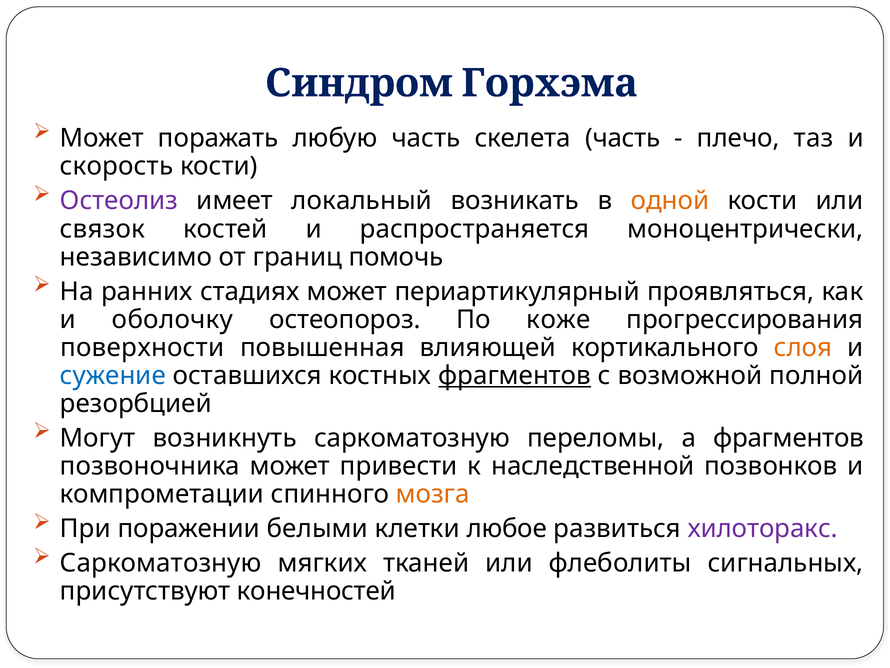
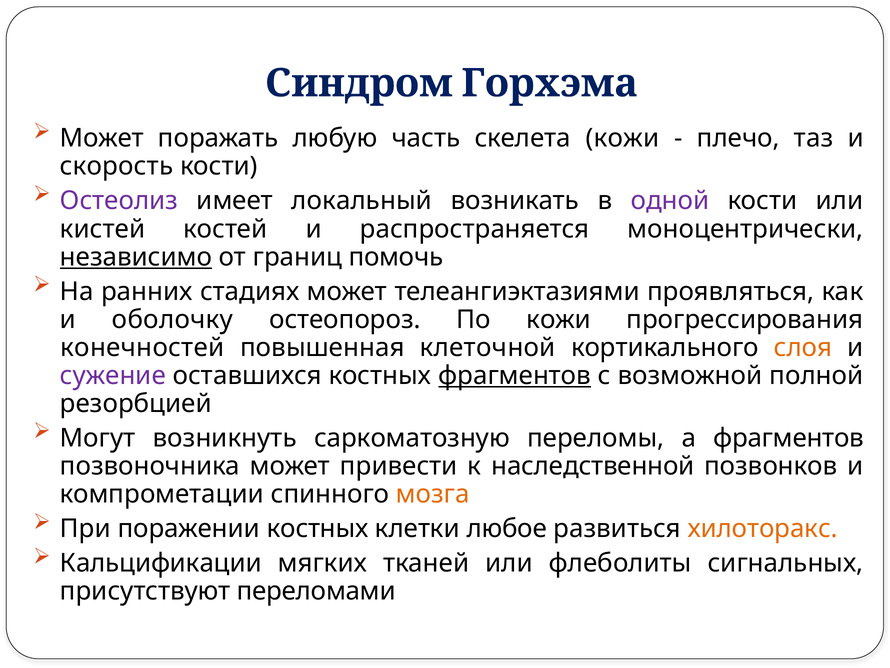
скелета часть: часть -> кожи (622, 138)
одной colour: orange -> purple (670, 201)
связок: связок -> кистей (103, 229)
независимо underline: none -> present (136, 257)
периартикулярный: периартикулярный -> телеангиэктазиями (517, 291)
По коже: коже -> кожи (559, 319)
поверхности: поверхности -> конечностей (142, 347)
влияющей: влияющей -> клеточной (488, 347)
сужение colour: blue -> purple (113, 375)
поражении белыми: белыми -> костных (318, 528)
хилоторакс colour: purple -> orange (763, 528)
Саркоматозную: Саркоматозную -> Кальцификации (161, 563)
конечностей: конечностей -> переломами (316, 591)
